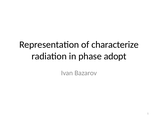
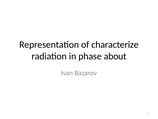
adopt: adopt -> about (115, 56)
